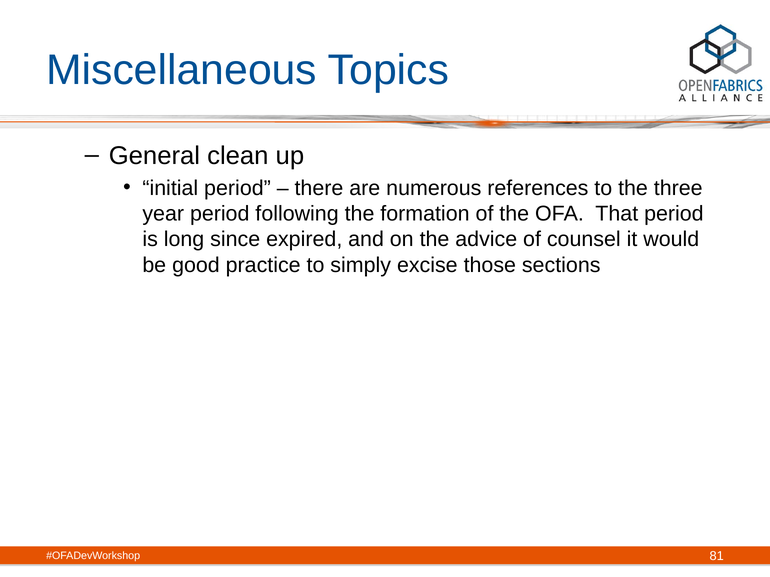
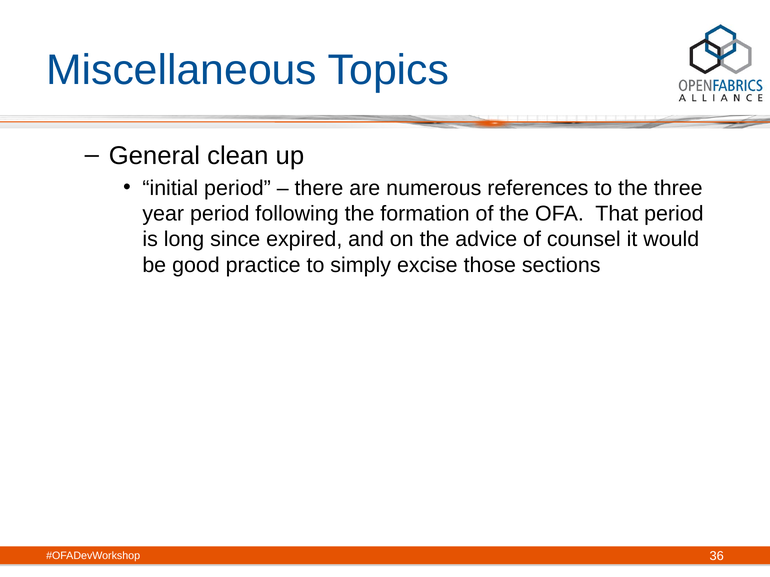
81: 81 -> 36 (717, 557)
